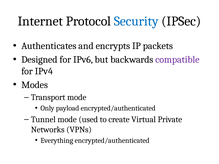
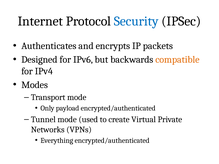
compatible colour: purple -> orange (177, 60)
